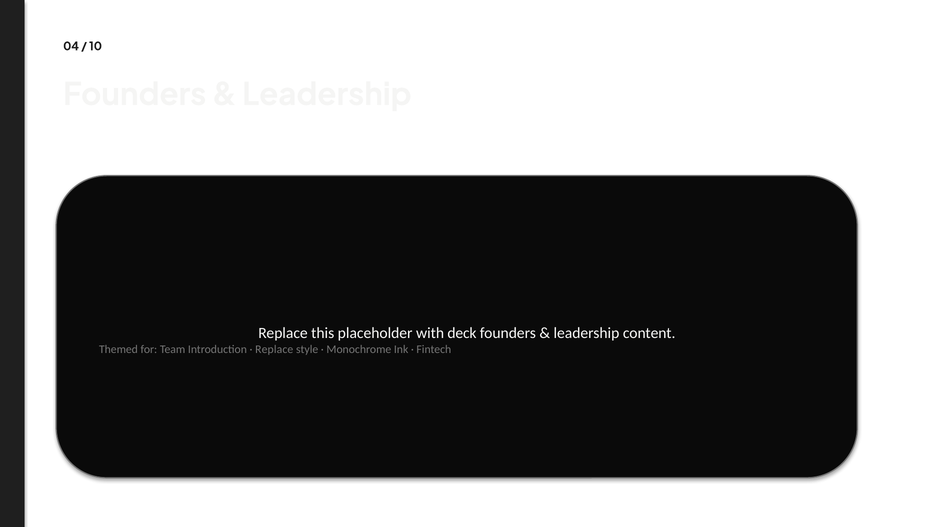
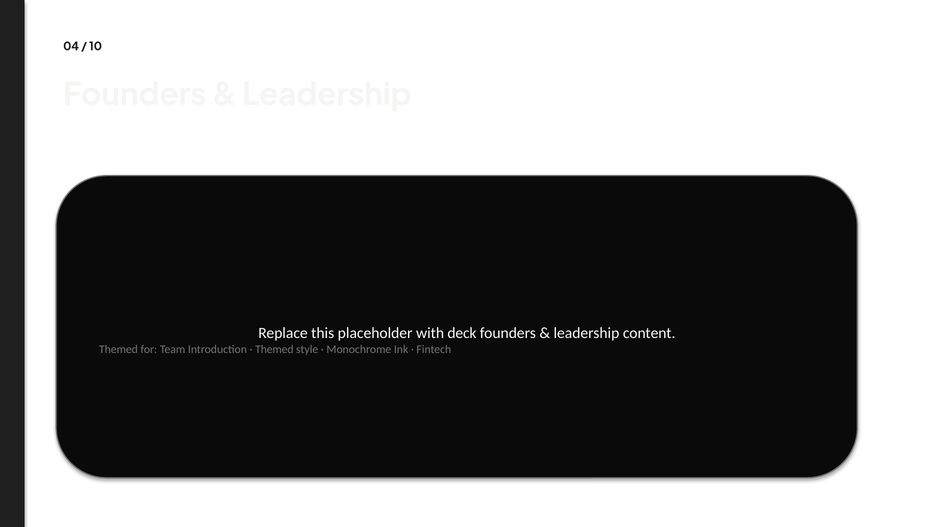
Replace: Replace -> Themed (274, 349)
